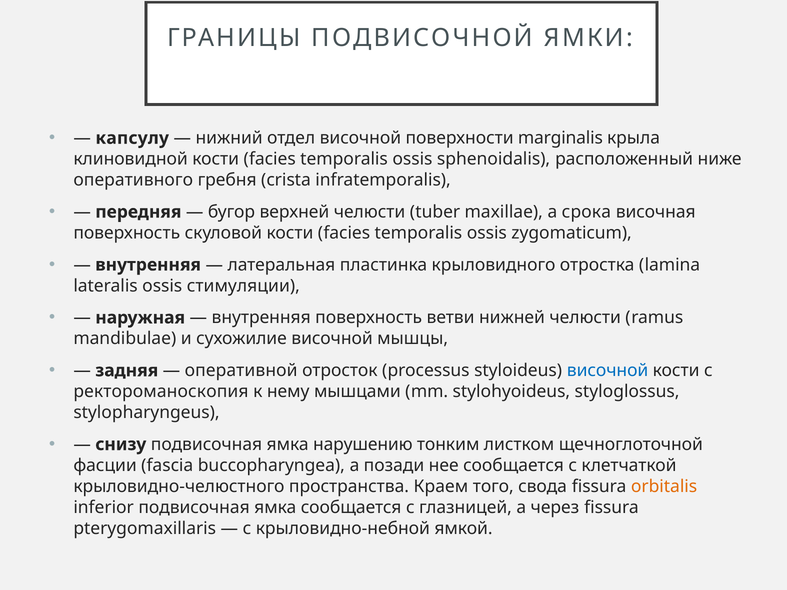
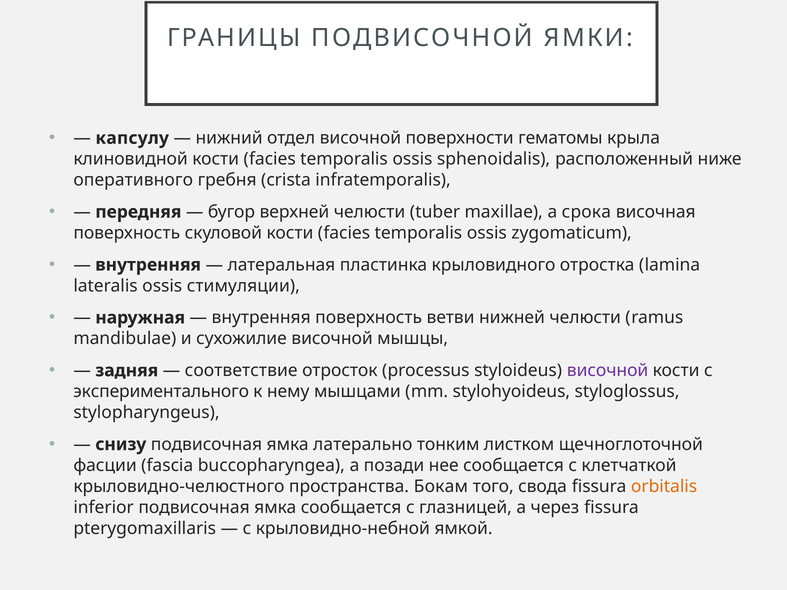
marginalis: marginalis -> гематомы (560, 138)
оперативной: оперативной -> соответствие (241, 371)
височной colour: blue -> purple (608, 371)
ректороманоскопия: ректороманоскопия -> экспериментального (161, 392)
нарушению: нарушению -> латерально (363, 445)
Краем: Краем -> Бокам (441, 487)
